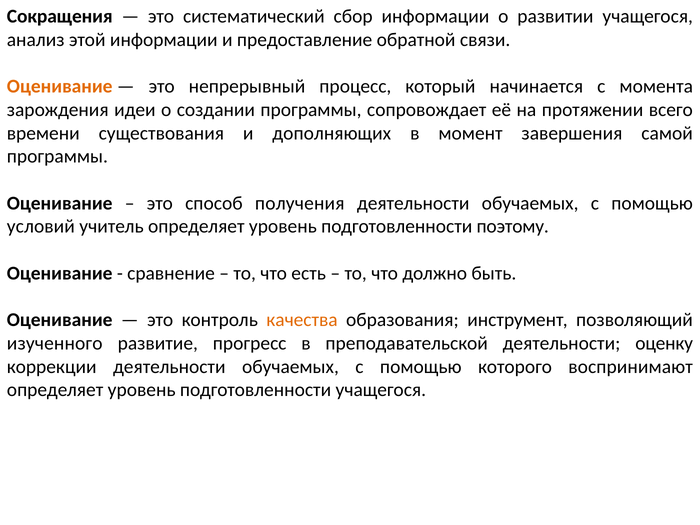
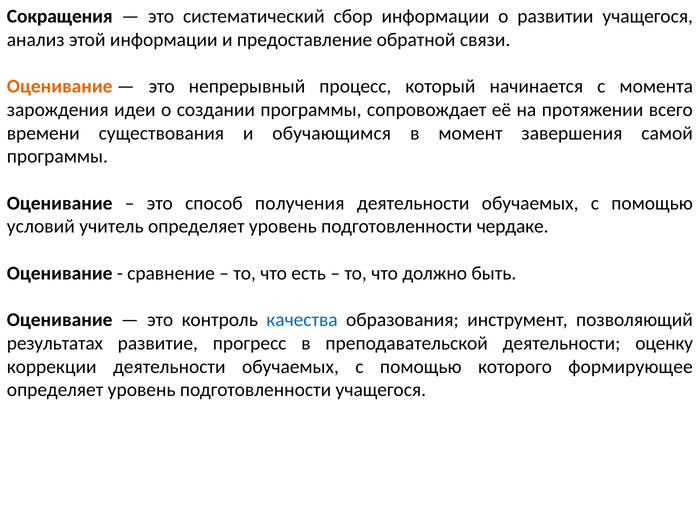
дополняющих: дополняющих -> обучающимся (332, 133)
поэтому: поэтому -> чердаке (513, 227)
качества colour: orange -> blue (302, 320)
изученного: изученного -> результатах (55, 343)
воспринимают: воспринимают -> формирующее (631, 367)
